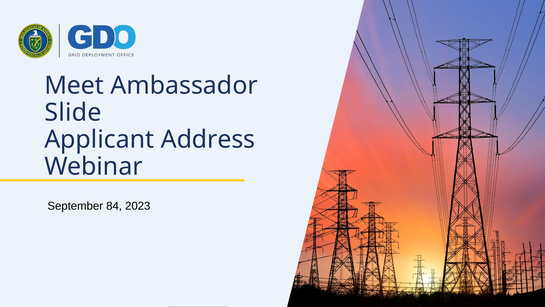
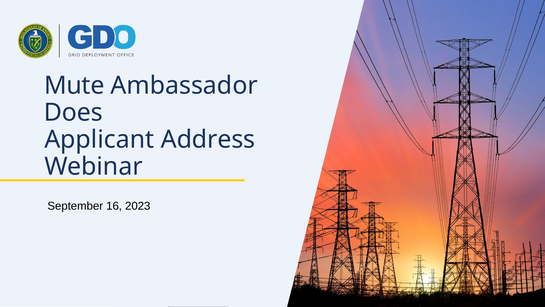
Meet: Meet -> Mute (74, 85)
Slide: Slide -> Does (73, 112)
84: 84 -> 16 (114, 206)
